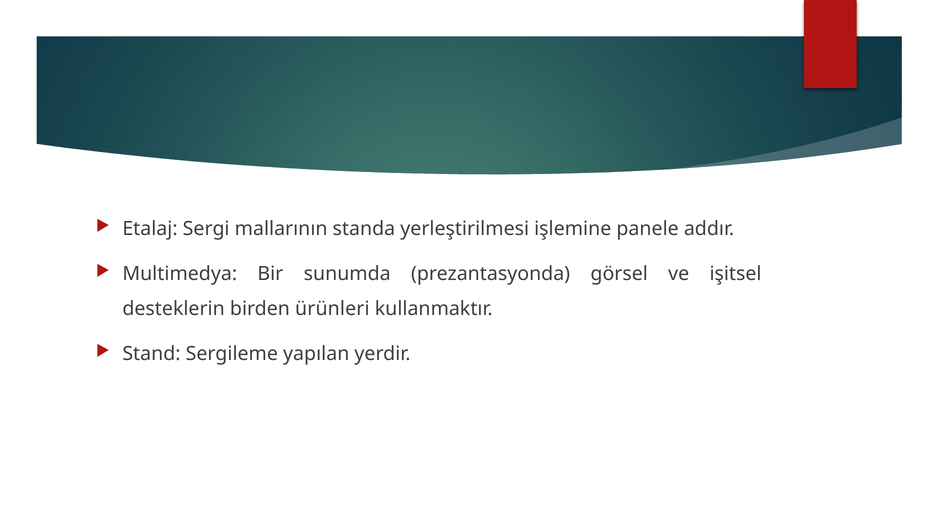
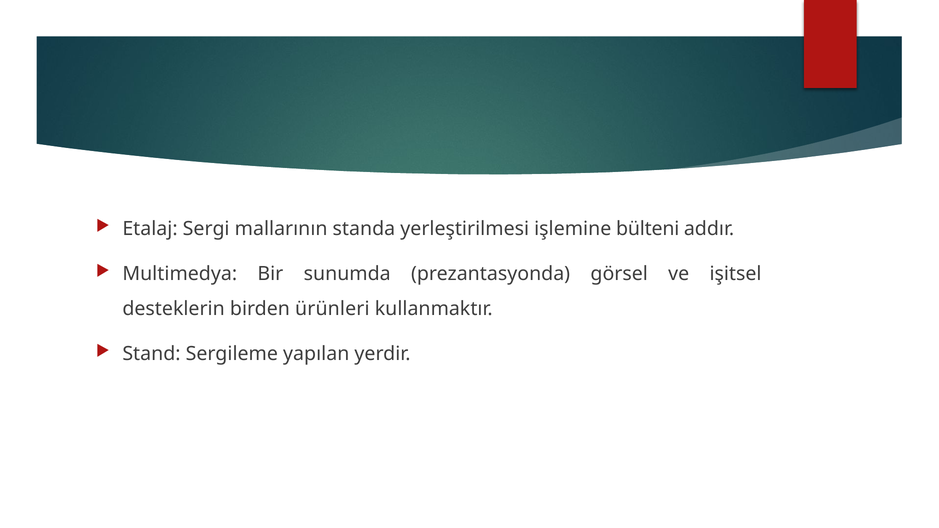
panele: panele -> bülteni (648, 229)
